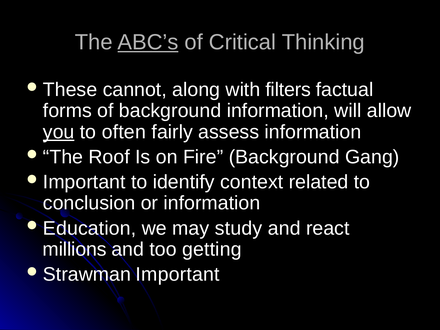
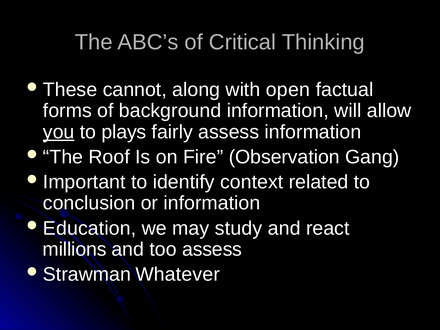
ABC’s underline: present -> none (148, 42)
filters: filters -> open (288, 90)
often: often -> plays (124, 132)
Fire Background: Background -> Observation (284, 157)
too getting: getting -> assess (212, 249)
Strawman Important: Important -> Whatever (178, 274)
